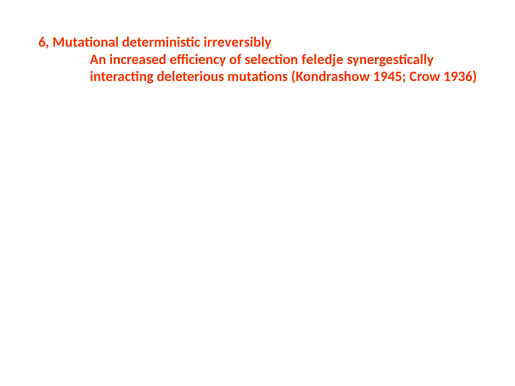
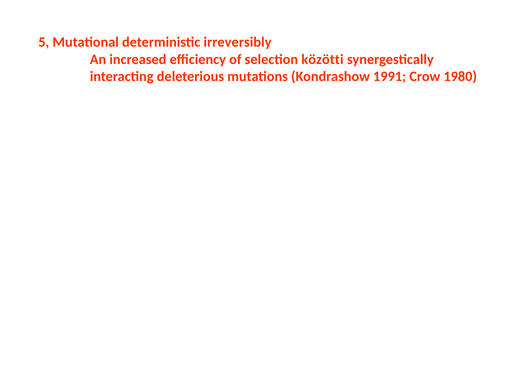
6: 6 -> 5 (44, 42)
feledje: feledje -> közötti (322, 59)
1945: 1945 -> 1991 (390, 77)
1936: 1936 -> 1980 (460, 77)
